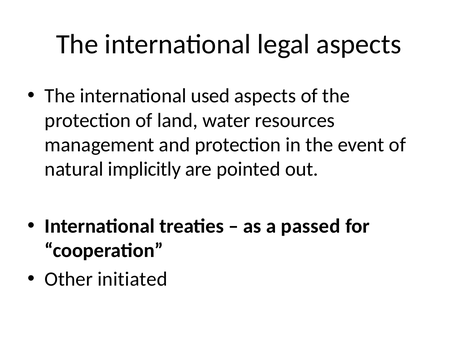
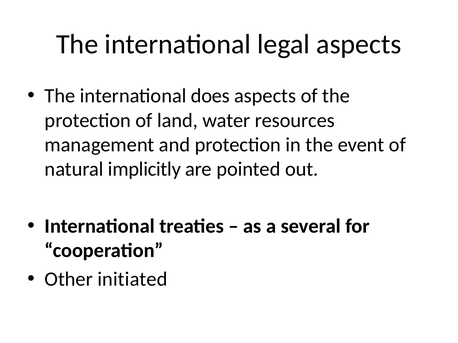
used: used -> does (210, 96)
passed: passed -> several (311, 227)
